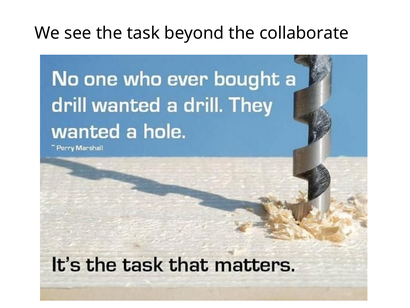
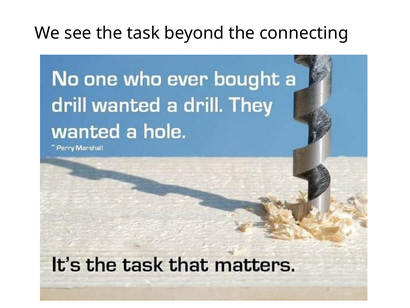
collaborate: collaborate -> connecting (304, 33)
